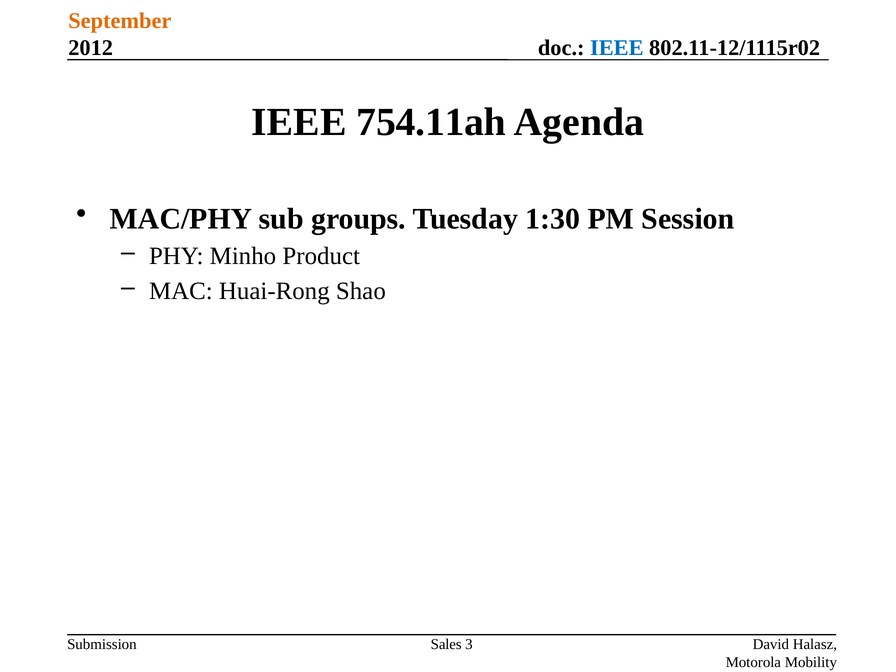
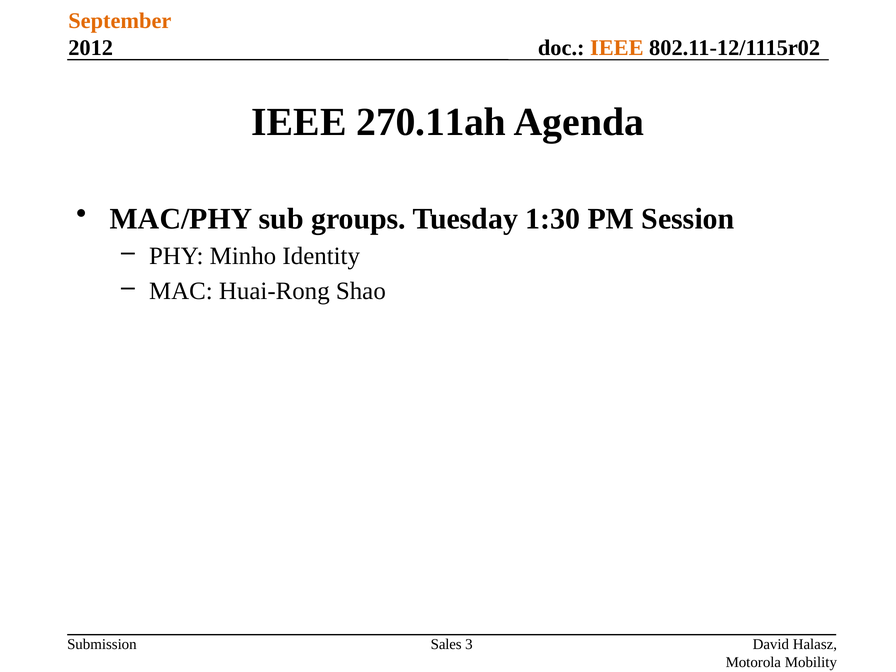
IEEE colour: blue -> orange (617, 48)
754.11ah: 754.11ah -> 270.11ah (431, 122)
Product: Product -> Identity (321, 256)
